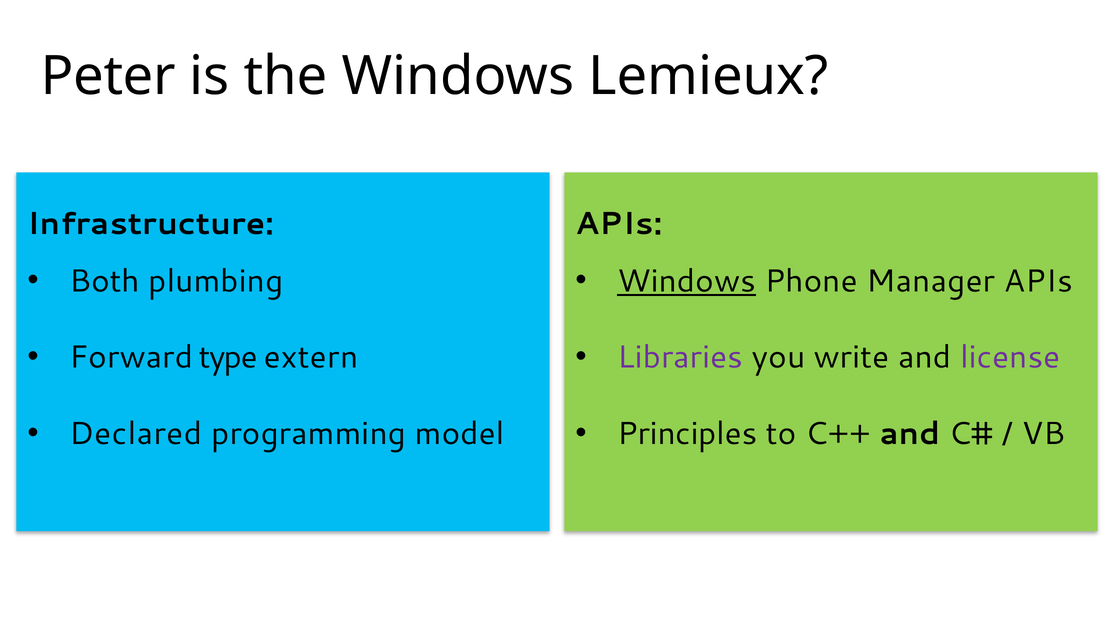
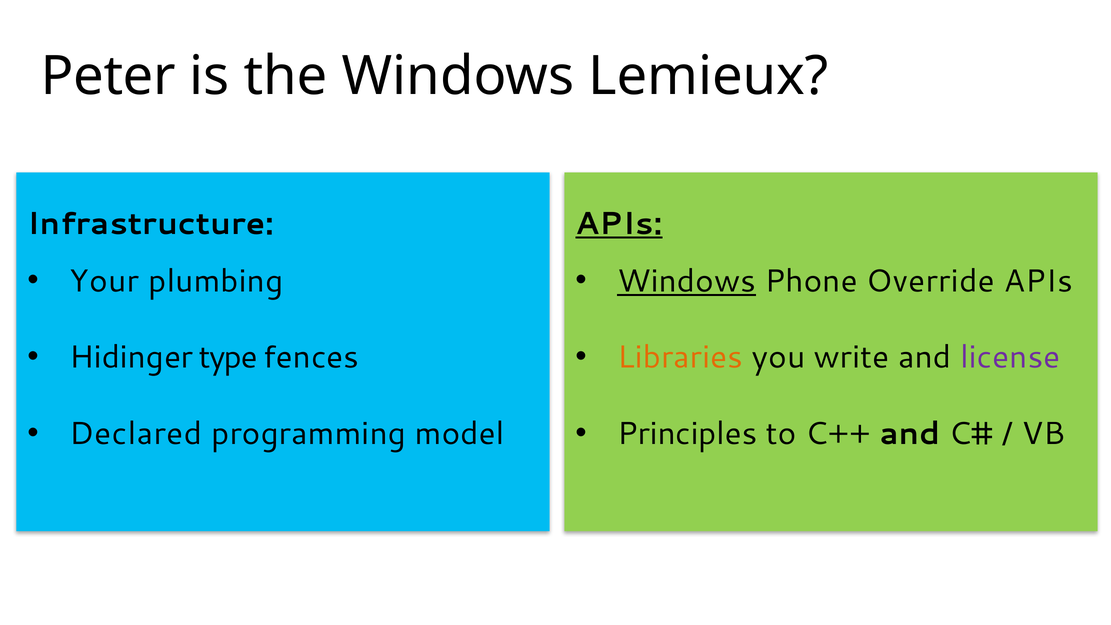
APIs underline: none -> present (619, 224)
Both: Both -> Your (104, 281)
Manager: Manager -> Override (931, 281)
Forward: Forward -> Hidinger (131, 357)
extern: extern -> fences (311, 357)
Libraries colour: purple -> orange (680, 357)
